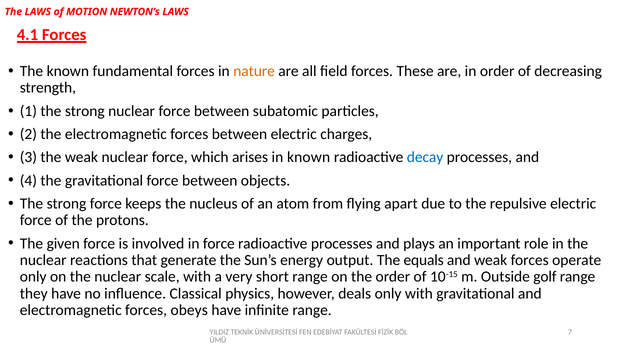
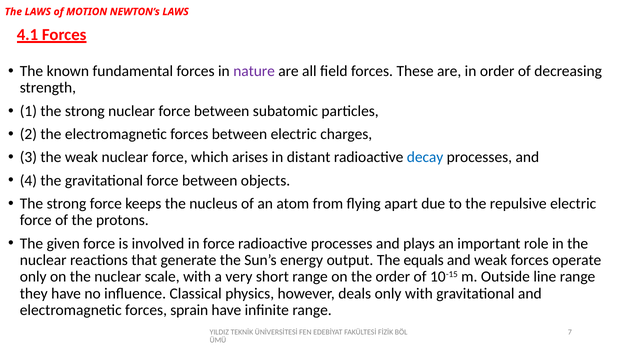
nature colour: orange -> purple (254, 71)
in known: known -> distant (309, 157)
golf: golf -> line (545, 277)
obeys: obeys -> sprain (189, 310)
